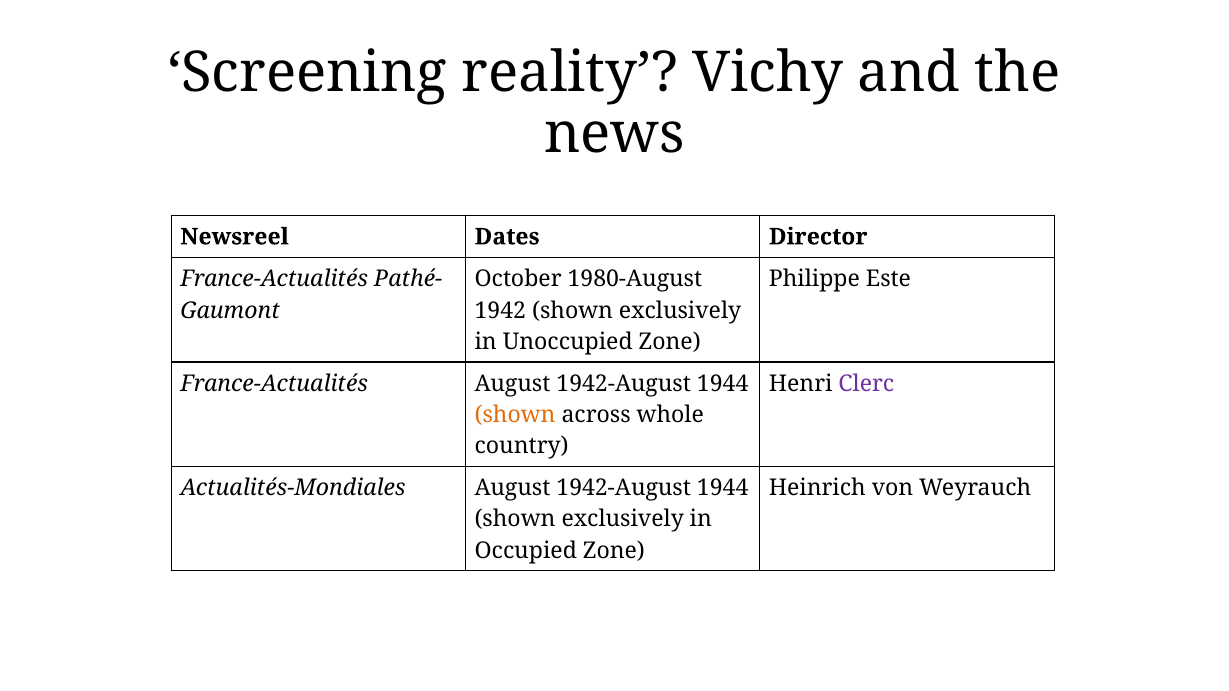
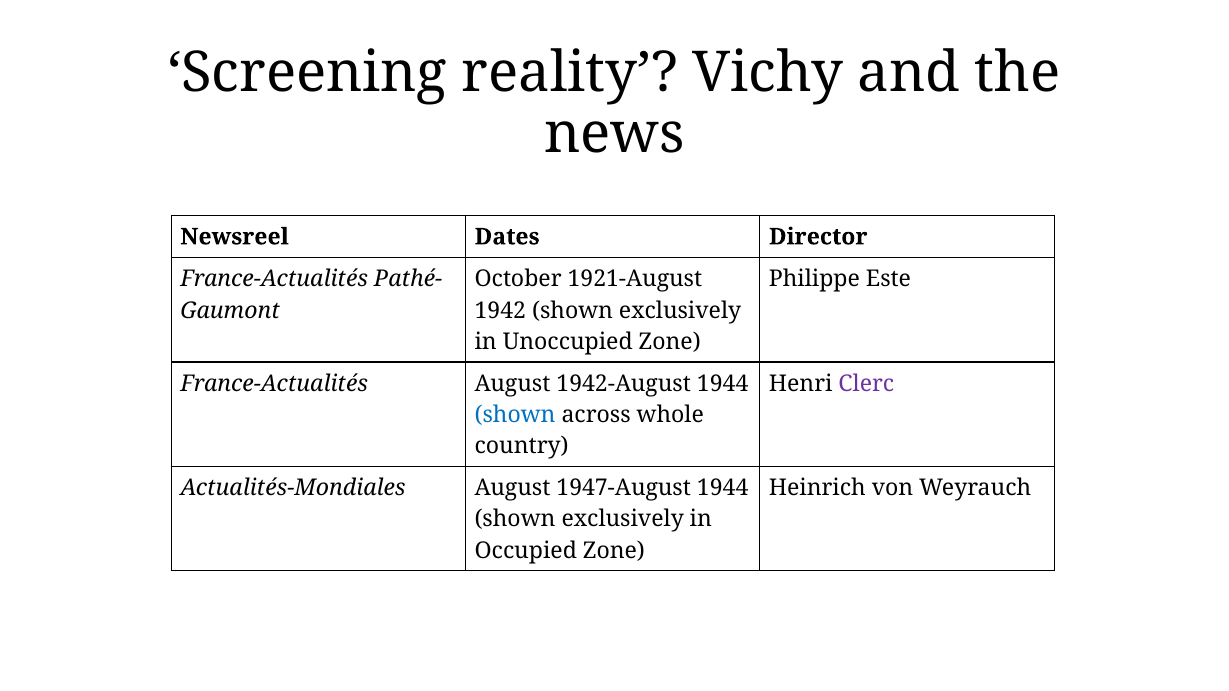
1980-August: 1980-August -> 1921-August (635, 279)
shown colour: orange -> blue (515, 415)
Actualités-Mondiales August 1942-August: 1942-August -> 1947-August (624, 488)
